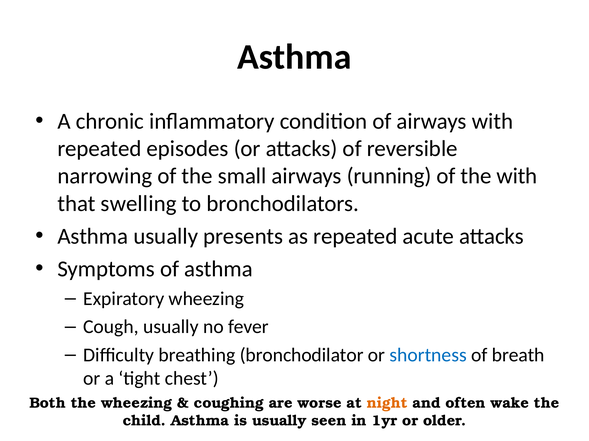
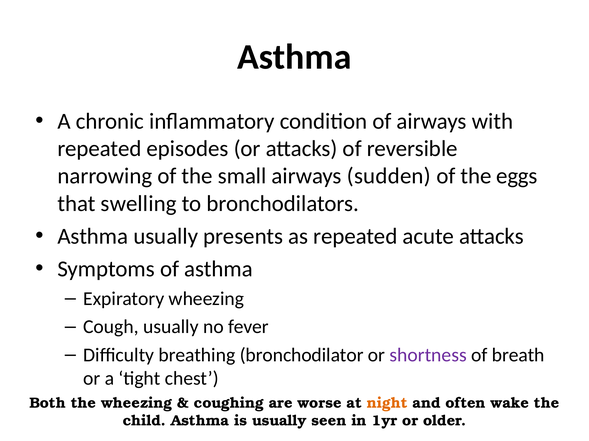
running: running -> sudden (389, 176)
the with: with -> eggs (517, 176)
shortness colour: blue -> purple (428, 356)
